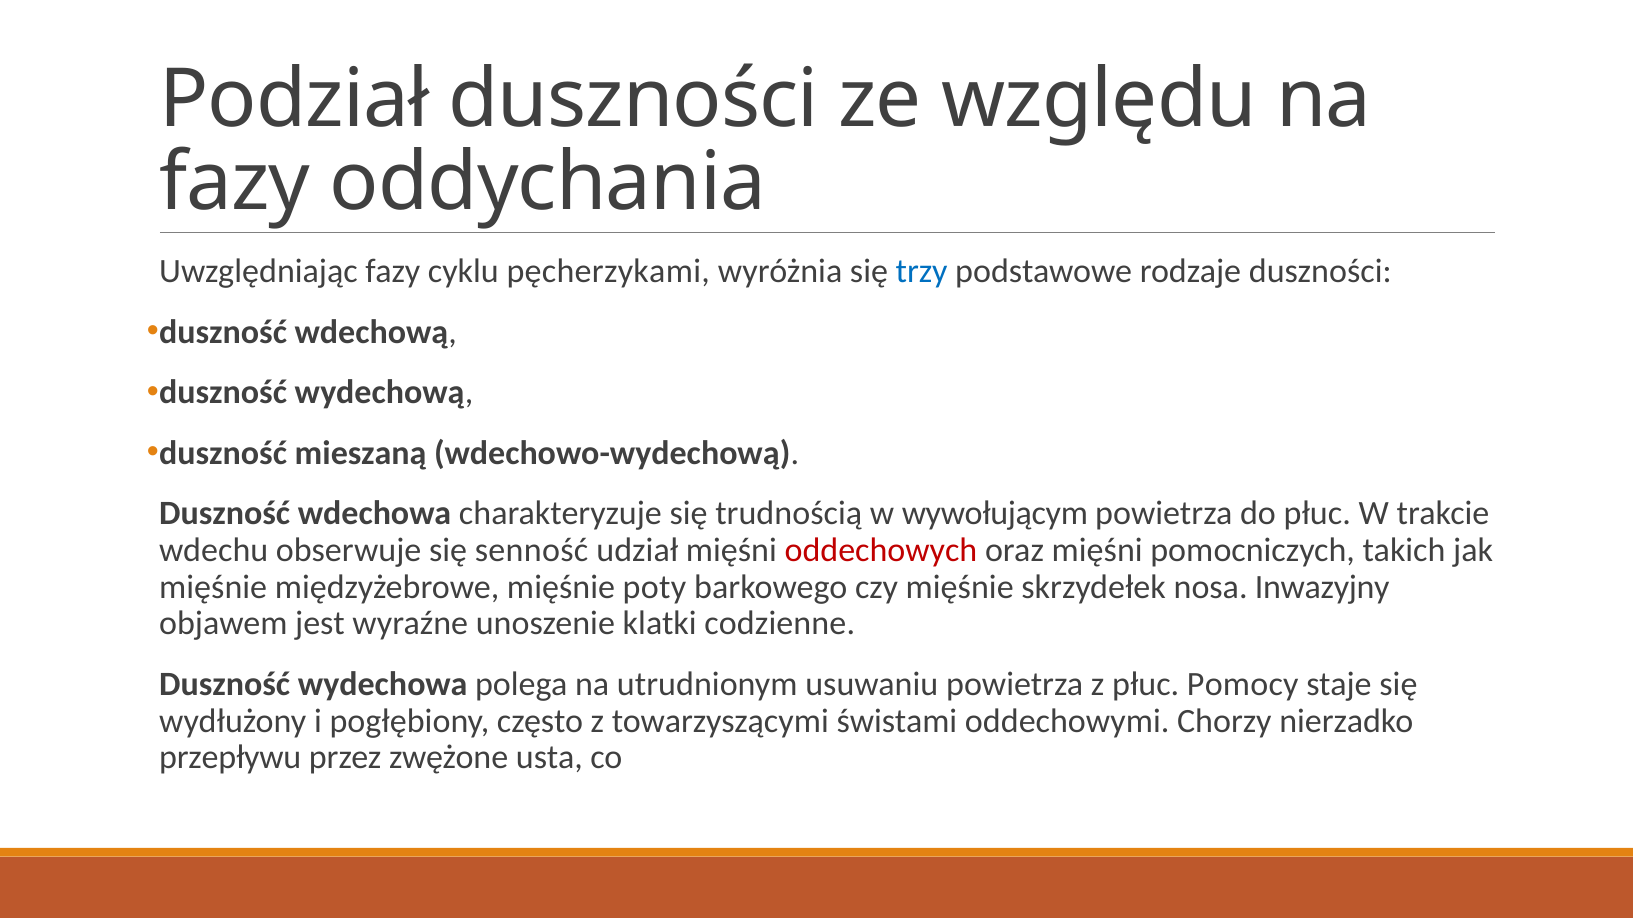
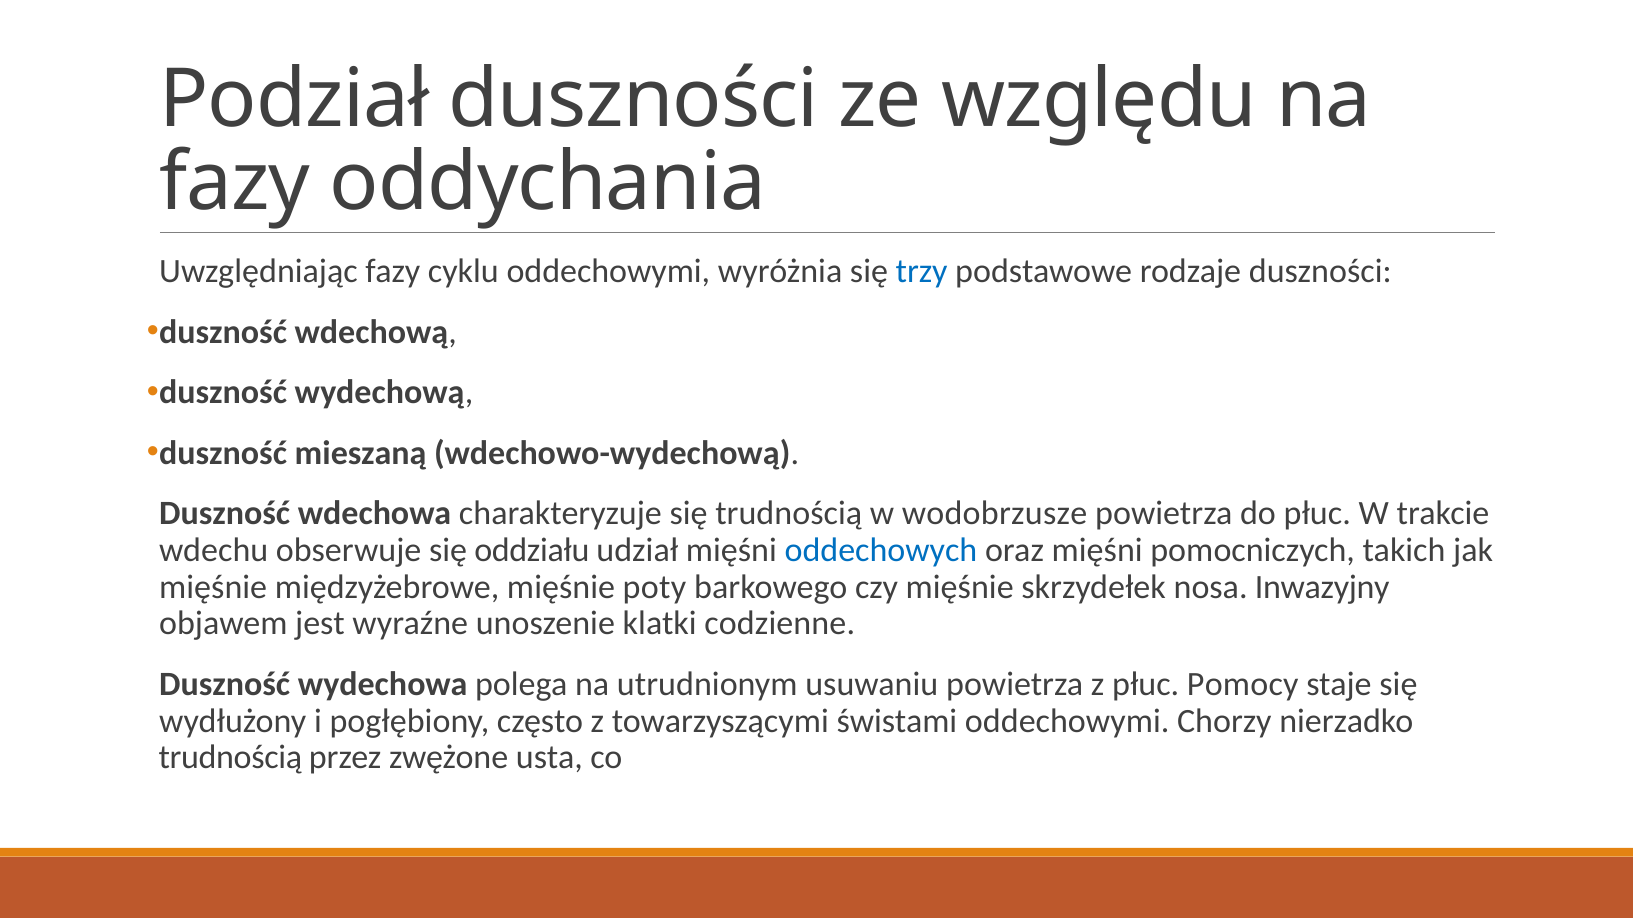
cyklu pęcherzykami: pęcherzykami -> oddechowymi (608, 272)
wywołującym: wywołującym -> wodobrzusze (995, 514)
senność: senność -> oddziału (532, 551)
oddechowych colour: red -> blue (881, 551)
przepływu: przepływu -> trudnością (230, 758)
